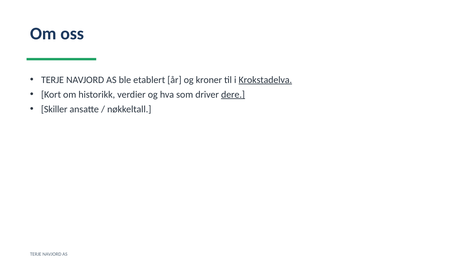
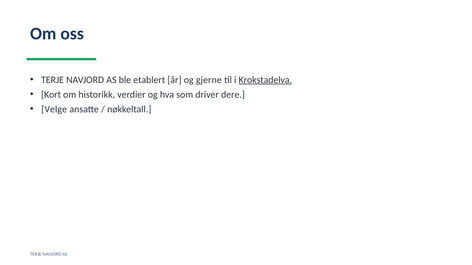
kroner: kroner -> gjerne (209, 80)
dere underline: present -> none (233, 95)
Skiller: Skiller -> Velge (54, 109)
